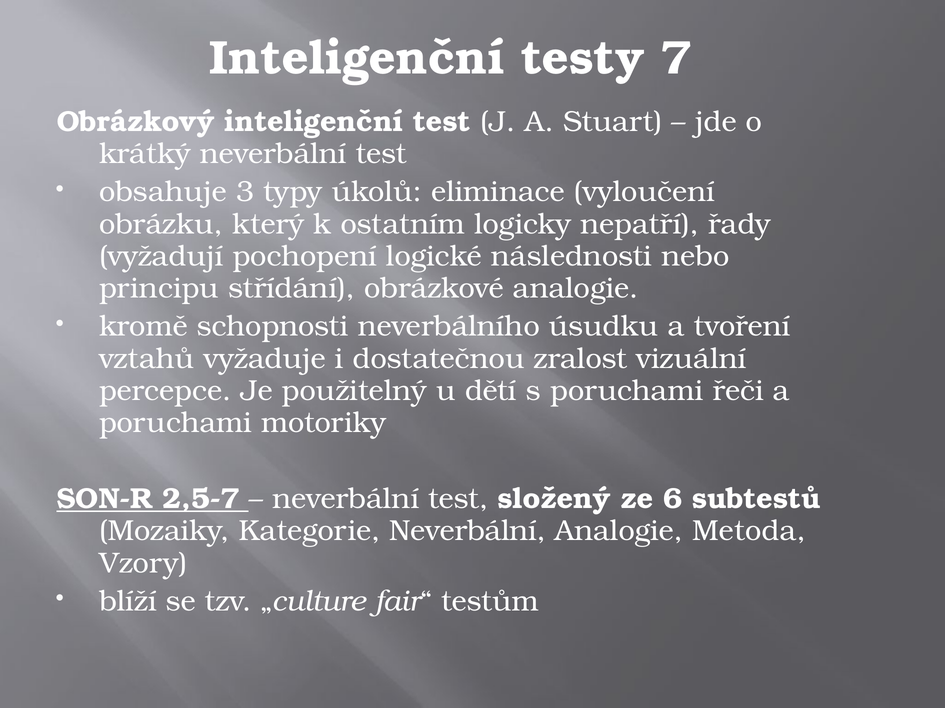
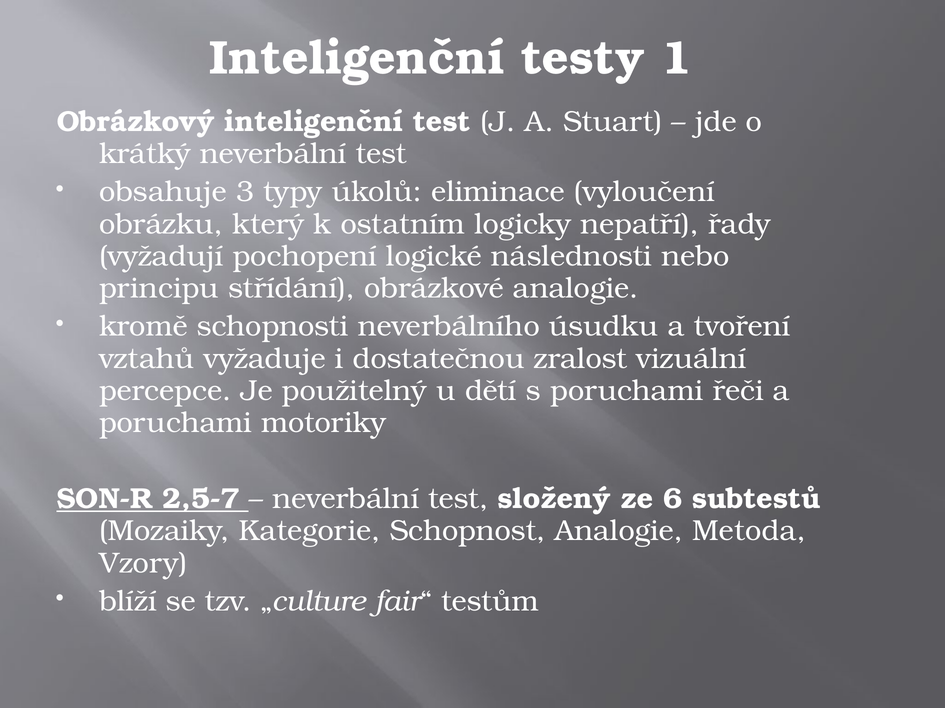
7: 7 -> 1 (676, 58)
Kategorie Neverbální: Neverbální -> Schopnost (468, 532)
